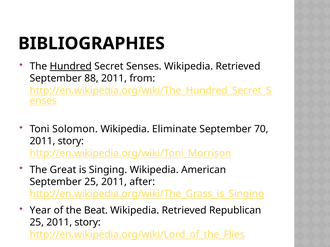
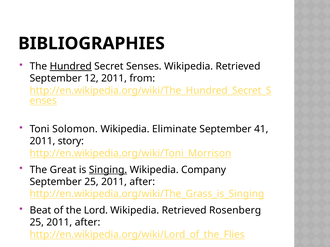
88: 88 -> 12 (91, 79)
70: 70 -> 41 (261, 129)
Singing underline: none -> present (108, 170)
American: American -> Company (204, 170)
Year: Year -> Beat (40, 211)
Beat: Beat -> Lord (96, 211)
Republican: Republican -> Rosenberg (235, 211)
story: story -> after (88, 223)
